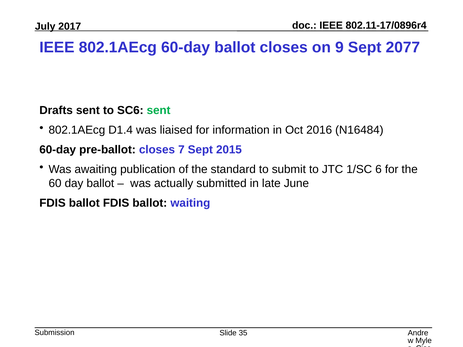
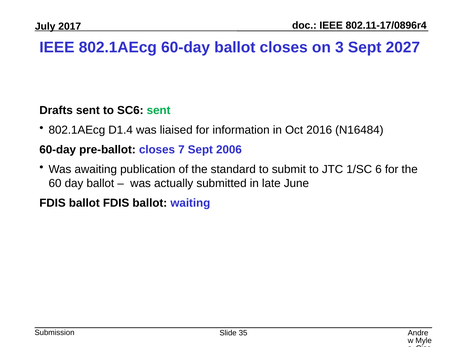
9: 9 -> 3 (339, 47)
2077: 2077 -> 2027 (403, 47)
2015: 2015 -> 2006 (229, 150)
